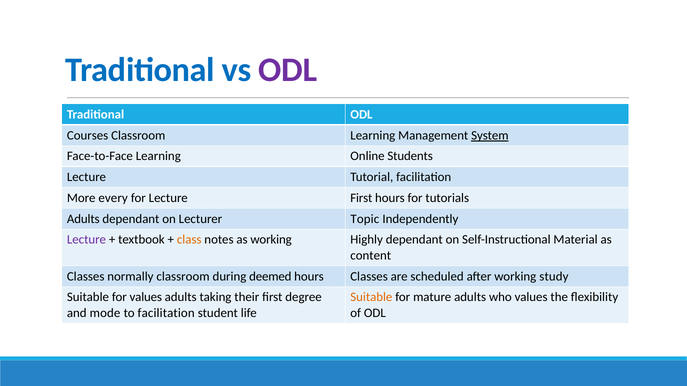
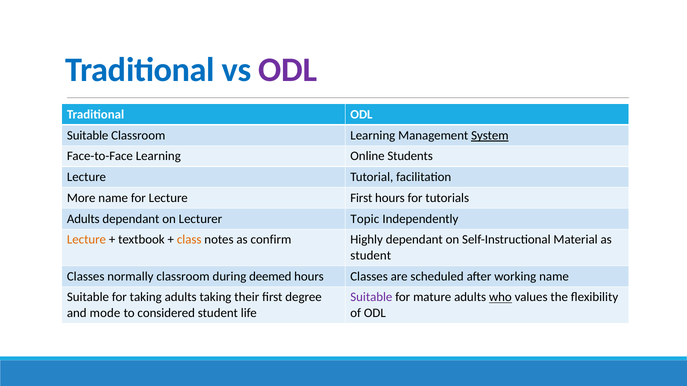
Courses: Courses -> Suitable (88, 136)
More every: every -> name (113, 198)
Lecture colour: purple -> orange (86, 240)
as working: working -> confirm (271, 240)
content: content -> student (371, 256)
working study: study -> name (554, 277)
for values: values -> taking (146, 298)
Suitable colour: orange -> purple (371, 298)
who underline: none -> present (500, 298)
to facilitation: facilitation -> considered (166, 313)
